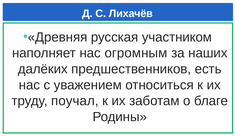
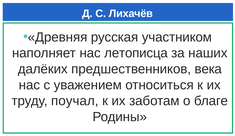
огромным: огромным -> летописца (136, 53)
есть: есть -> века (208, 69)
